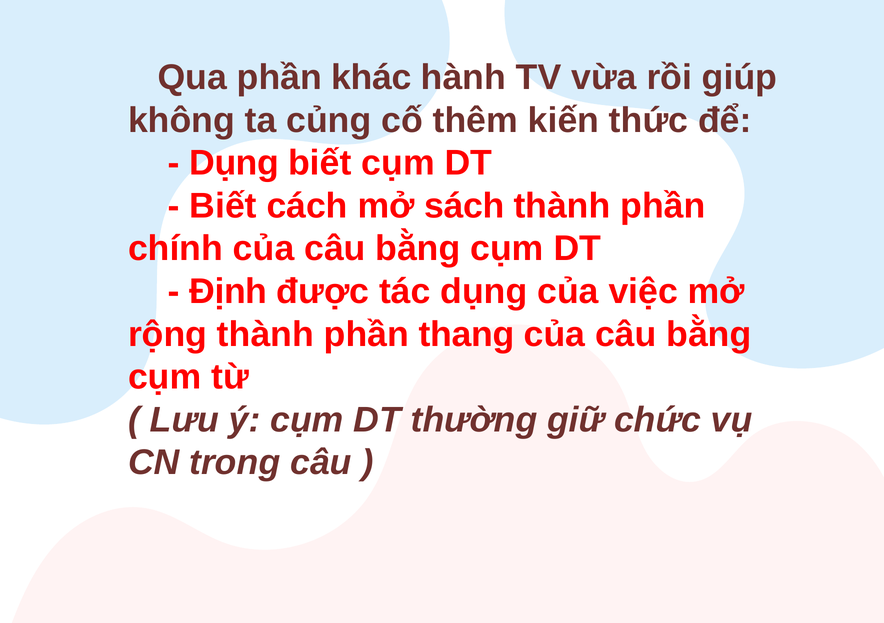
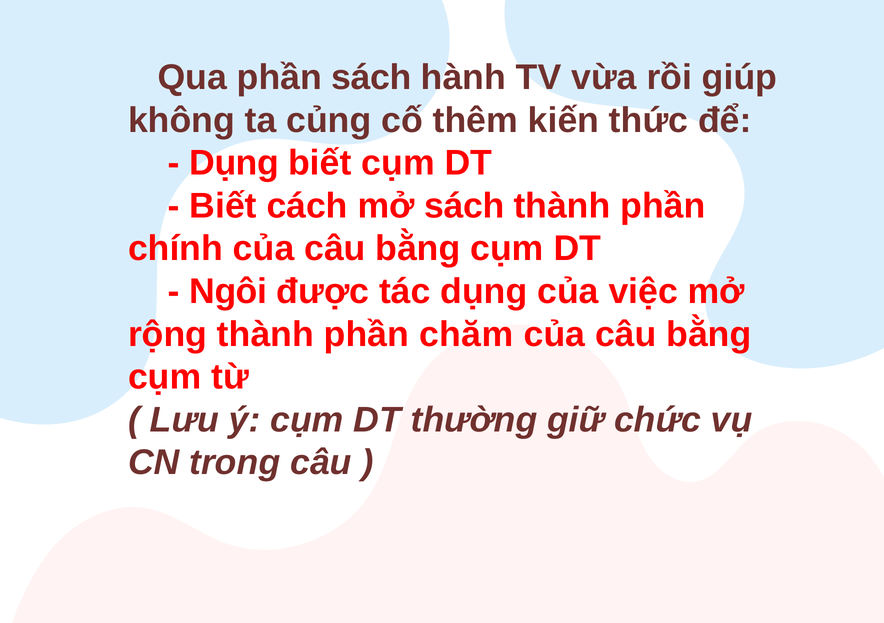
phần khác: khác -> sách (372, 78)
Định: Định -> Ngôi (228, 292)
thang: thang -> chăm (466, 334)
